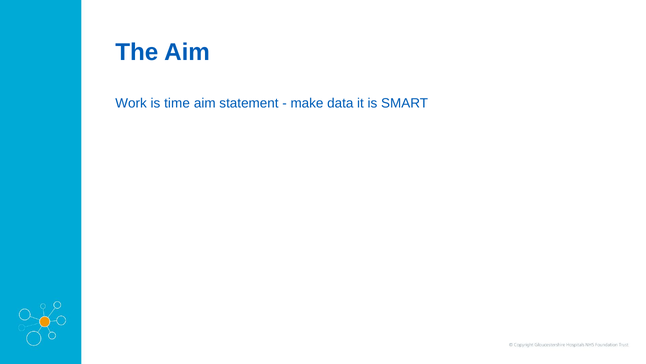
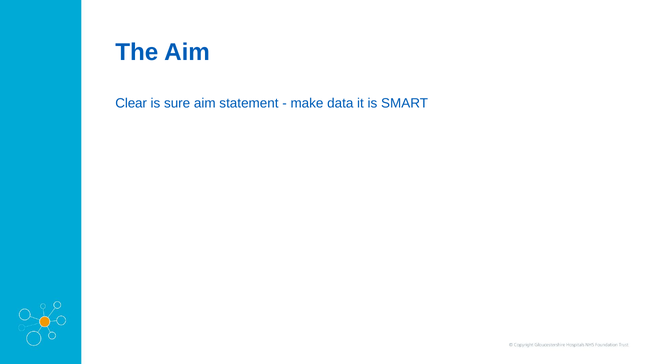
Work: Work -> Clear (131, 103)
time: time -> sure (177, 103)
